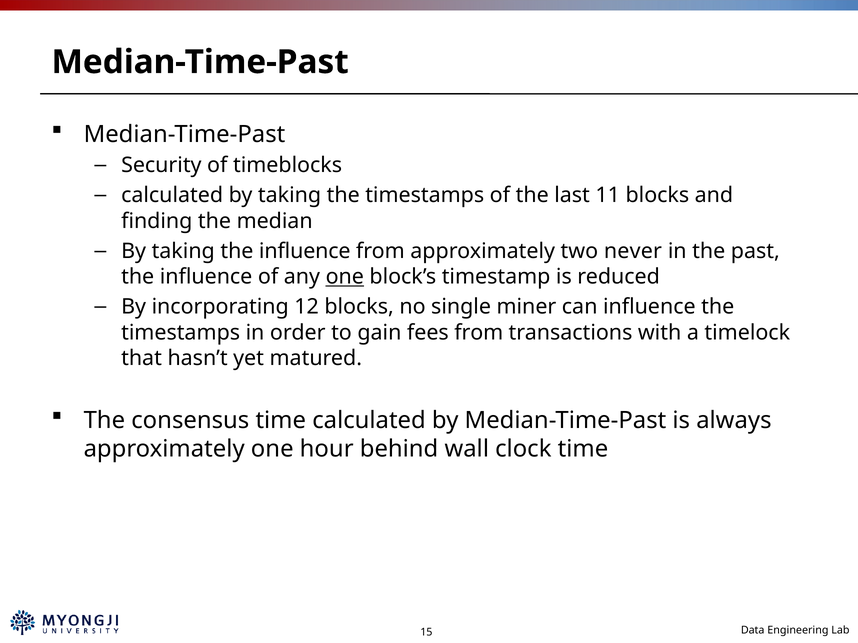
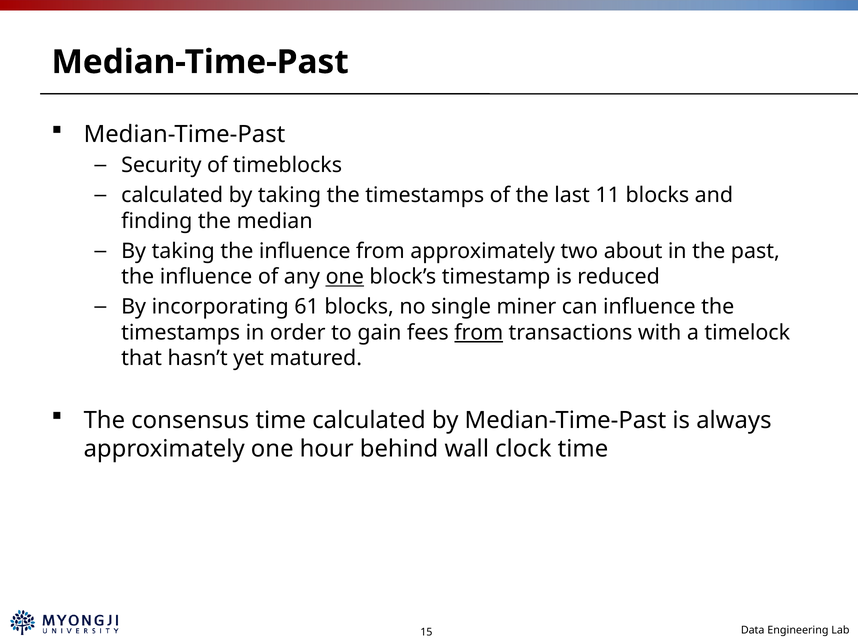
never: never -> about (633, 251)
12: 12 -> 61 (307, 307)
from underline: none -> present (479, 333)
